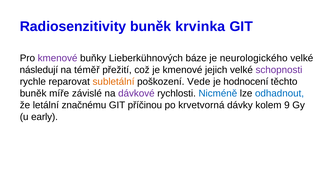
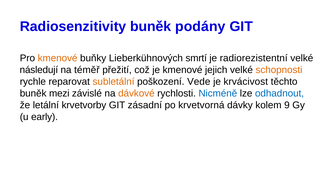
krvinka: krvinka -> podány (200, 26)
kmenové colour: purple -> orange (58, 58)
báze: báze -> smrtí (196, 58)
neurologického: neurologického -> radiorezistentní (254, 58)
schopnosti colour: purple -> orange (279, 70)
hodnocení: hodnocení -> krvácivost (246, 82)
míře: míře -> mezi (59, 93)
dávkové colour: purple -> orange (136, 93)
značnému: značnému -> krvetvorby (84, 105)
příčinou: příčinou -> zásadní (145, 105)
